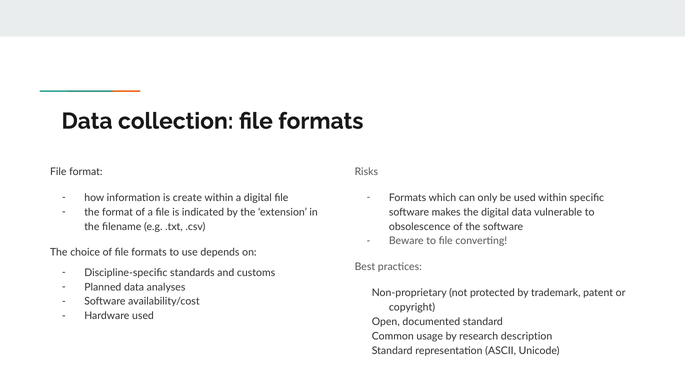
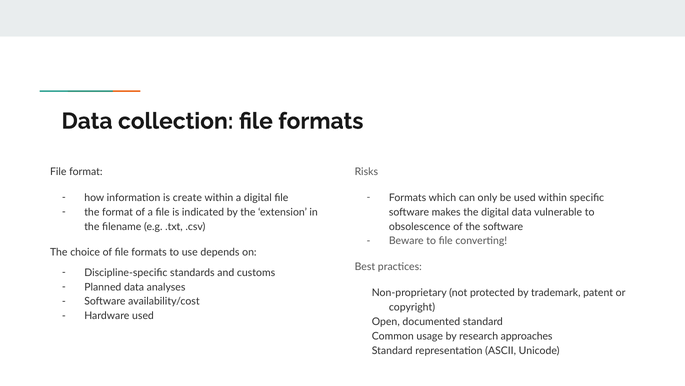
description: description -> approaches (527, 336)
